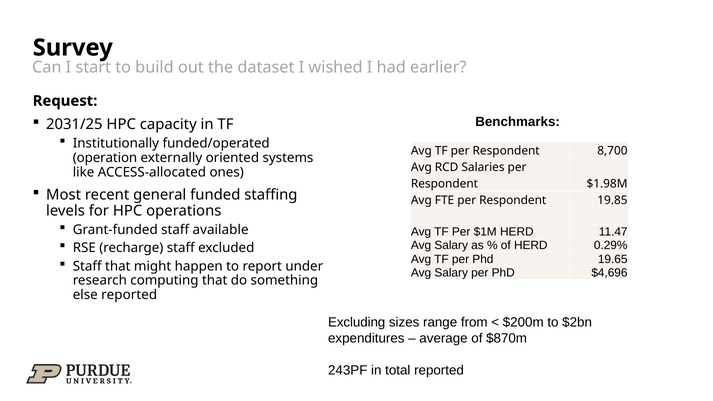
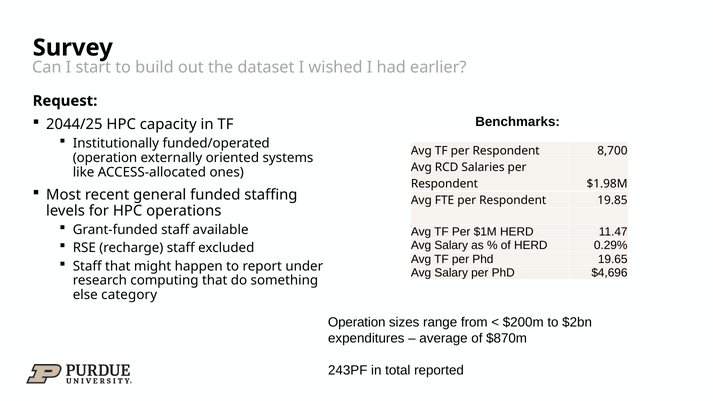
2031/25: 2031/25 -> 2044/25 (74, 124)
else reported: reported -> category (129, 295)
Excluding: Excluding -> Operation (357, 322)
